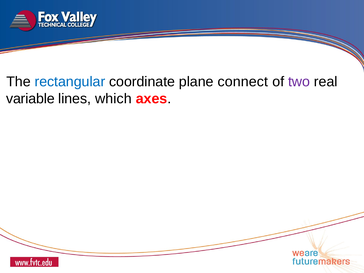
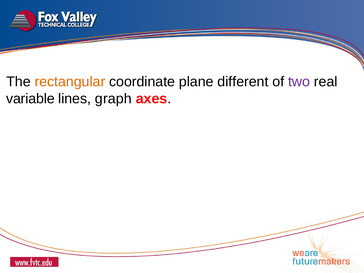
rectangular colour: blue -> orange (70, 82)
connect: connect -> different (243, 82)
which: which -> graph (113, 99)
